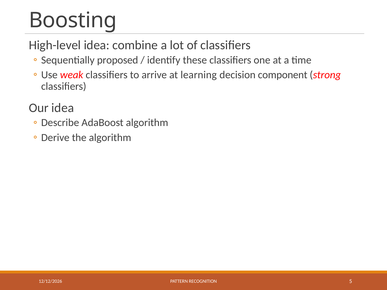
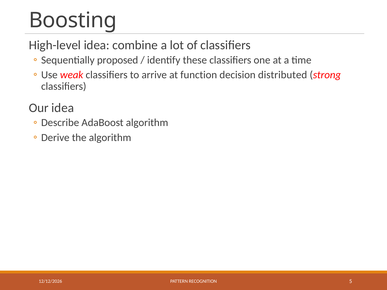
learning: learning -> function (199, 75)
component: component -> distributed (283, 75)
